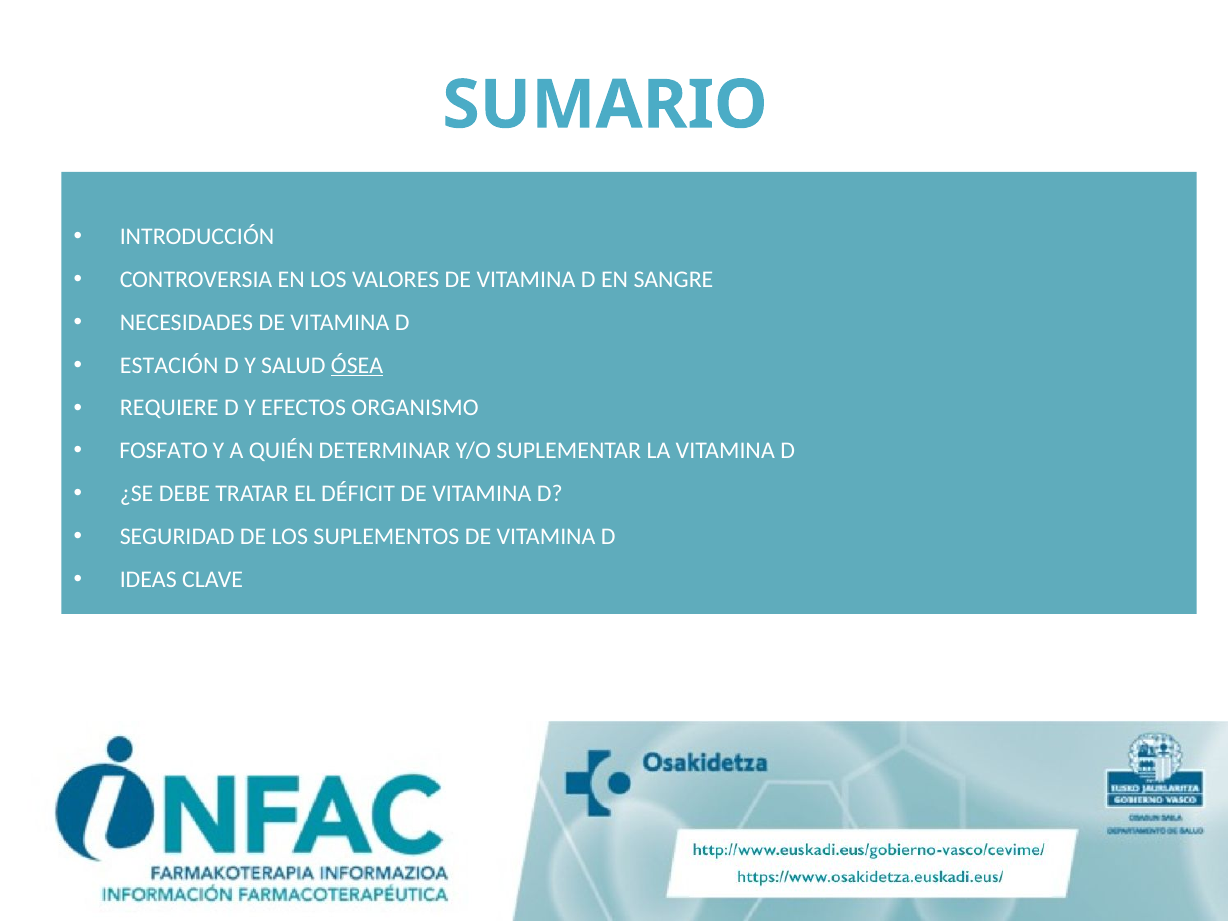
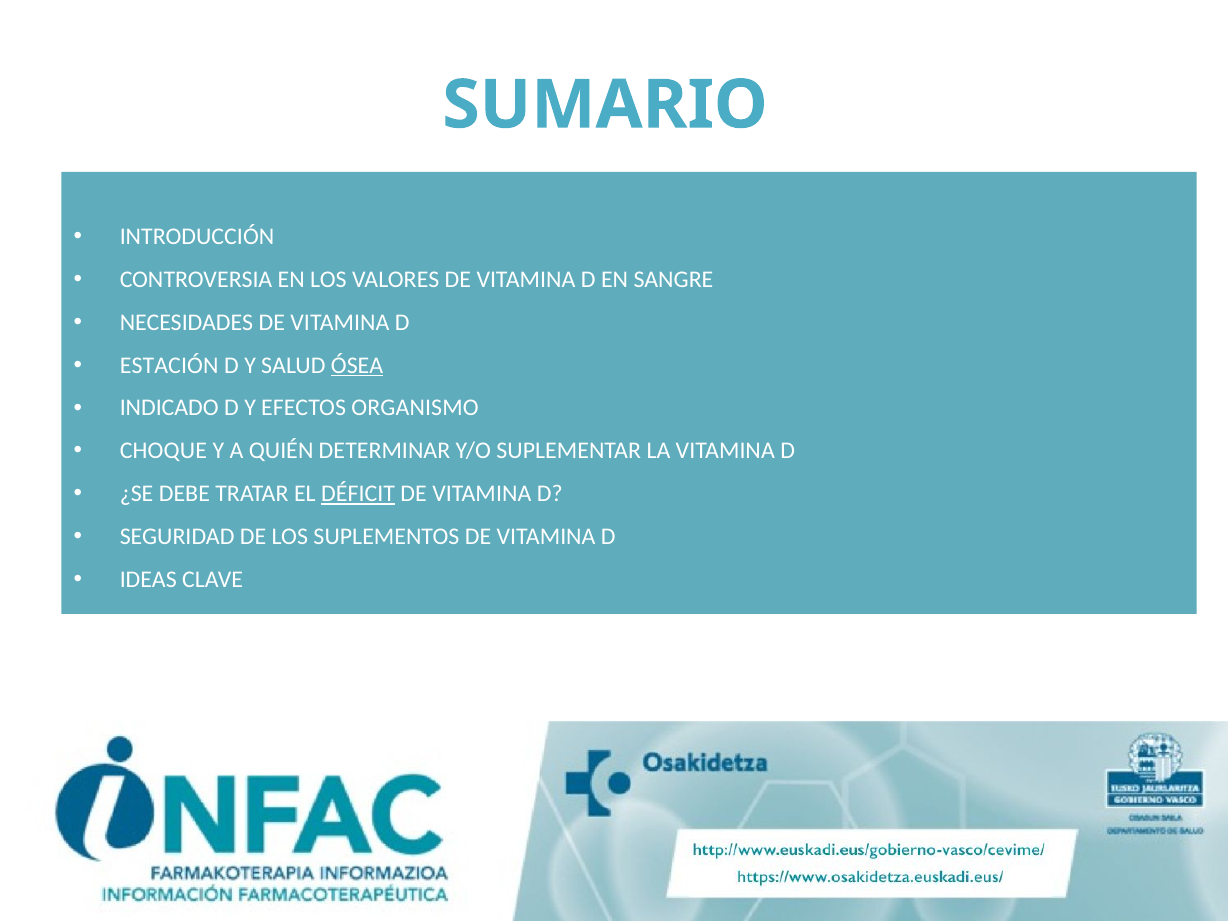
REQUIERE: REQUIERE -> INDICADO (169, 408)
FOSFATO: FOSFATO -> CHOQUE (163, 451)
DÉFICIT underline: none -> present (358, 494)
